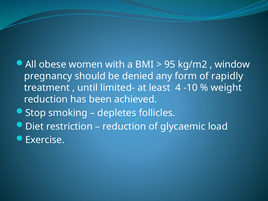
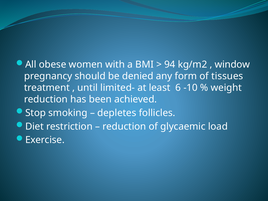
95: 95 -> 94 (170, 65)
rapidly: rapidly -> tissues (227, 76)
4: 4 -> 6 (178, 88)
